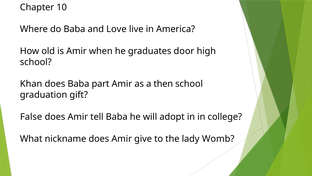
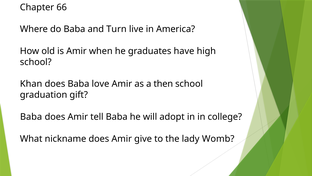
10: 10 -> 66 (62, 7)
Love: Love -> Turn (116, 29)
door: door -> have (184, 51)
part: part -> love (100, 84)
False: False -> Baba (31, 117)
